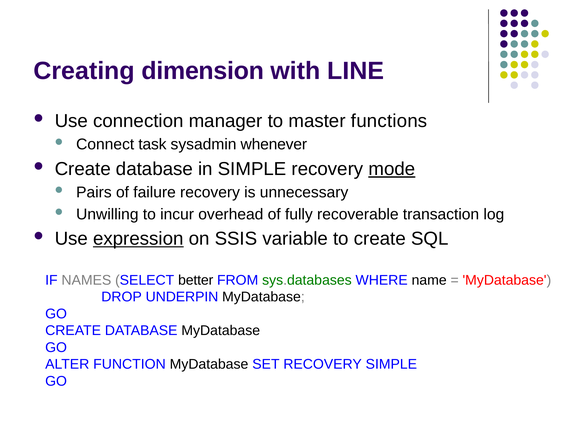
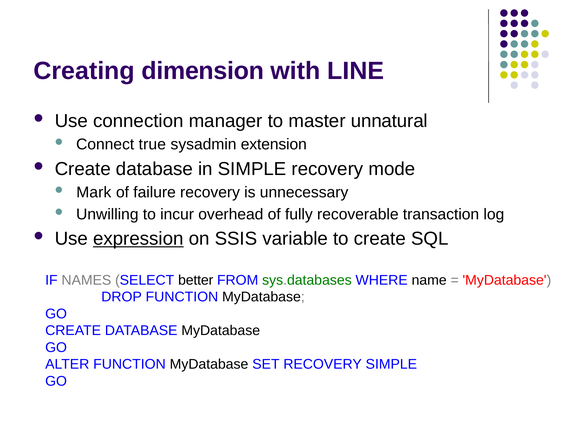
functions: functions -> unnatural (389, 121)
task: task -> true (152, 144)
whenever: whenever -> extension (274, 144)
mode underline: present -> none (392, 169)
Pairs: Pairs -> Mark (94, 192)
DROP UNDERPIN: UNDERPIN -> FUNCTION (182, 297)
